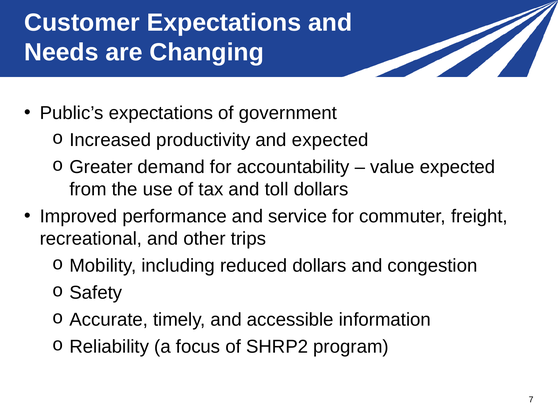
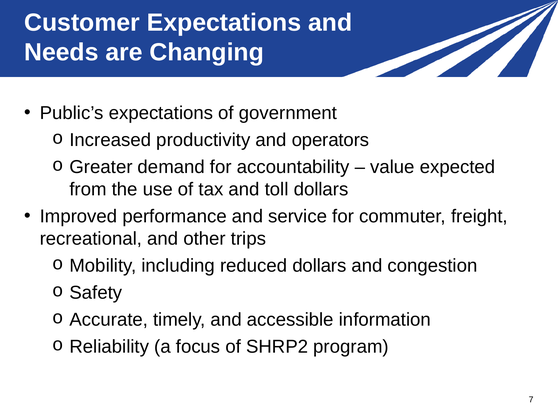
and expected: expected -> operators (330, 140)
